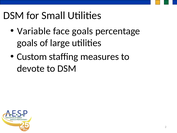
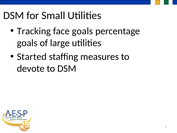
Variable: Variable -> Tracking (34, 31)
Custom: Custom -> Started (32, 57)
